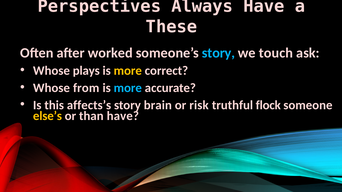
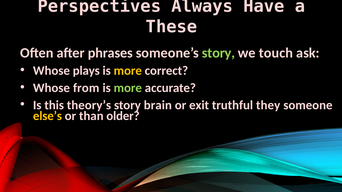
worked: worked -> phrases (110, 53)
story colour: light blue -> light green (218, 53)
more colour: light blue -> light green (128, 88)
affects’s: affects’s -> theory’s (89, 105)
risk: risk -> exit (199, 105)
flock: flock -> they (268, 105)
than have: have -> older (123, 116)
